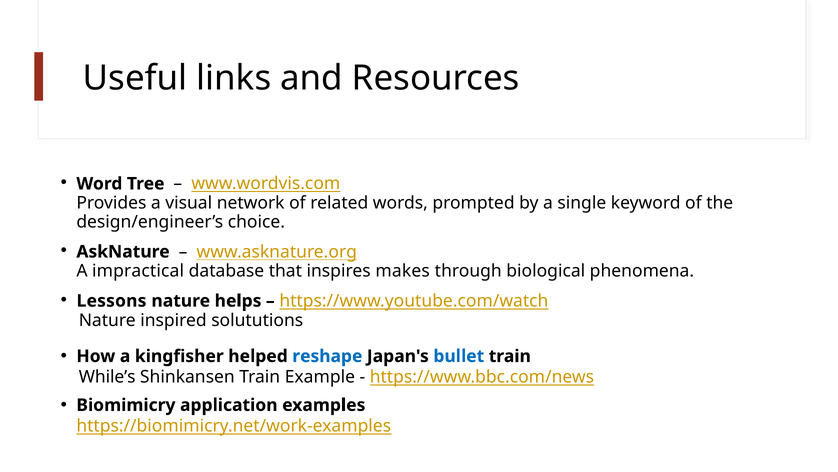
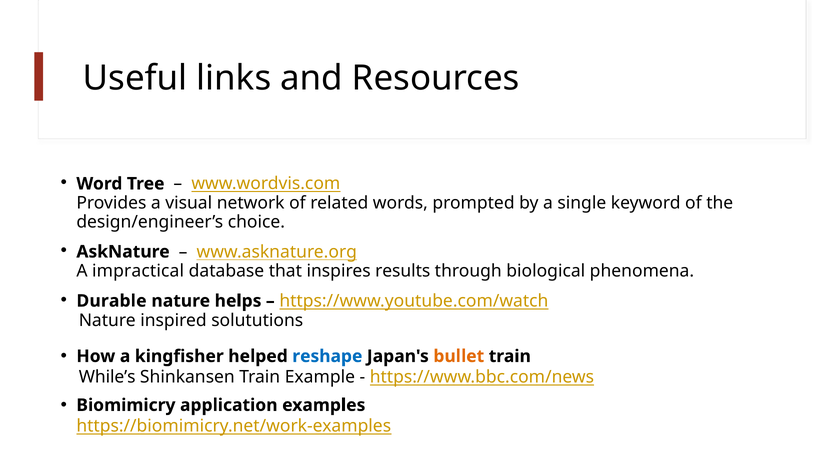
makes: makes -> results (403, 271)
Lessons: Lessons -> Durable (112, 301)
bullet colour: blue -> orange (459, 356)
